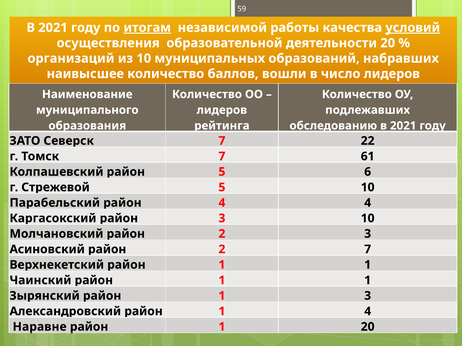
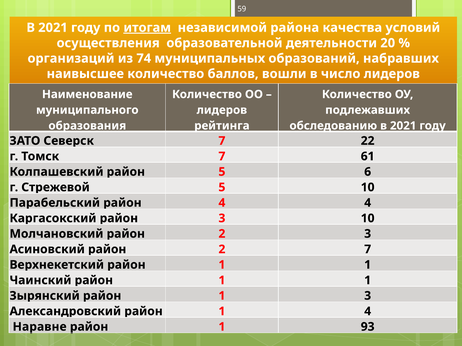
работы: работы -> района (295, 28)
условий underline: present -> none (413, 28)
из 10: 10 -> 74 (144, 58)
1 20: 20 -> 93 (368, 327)
